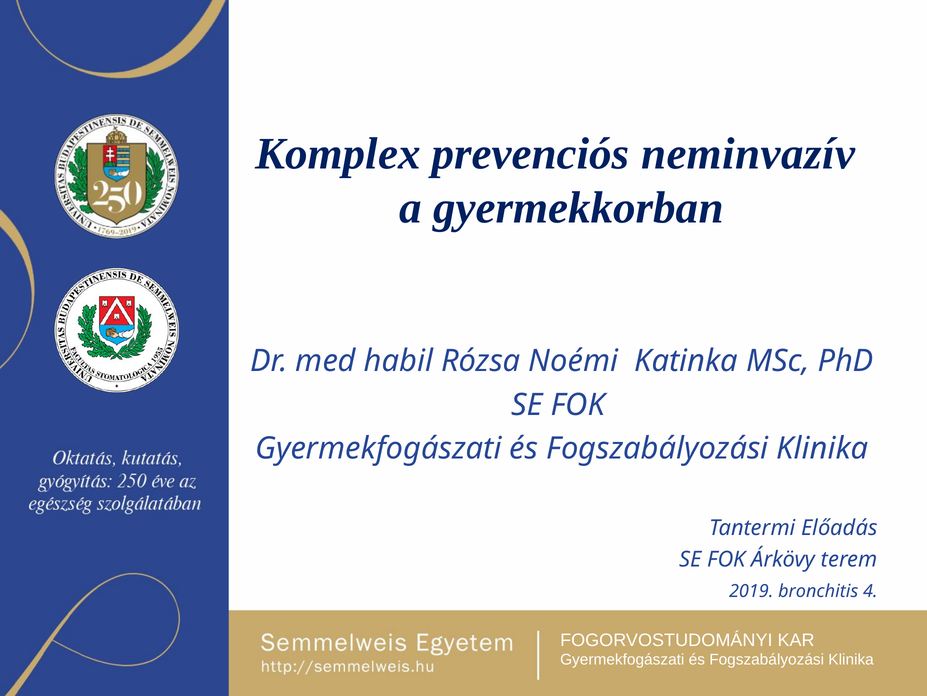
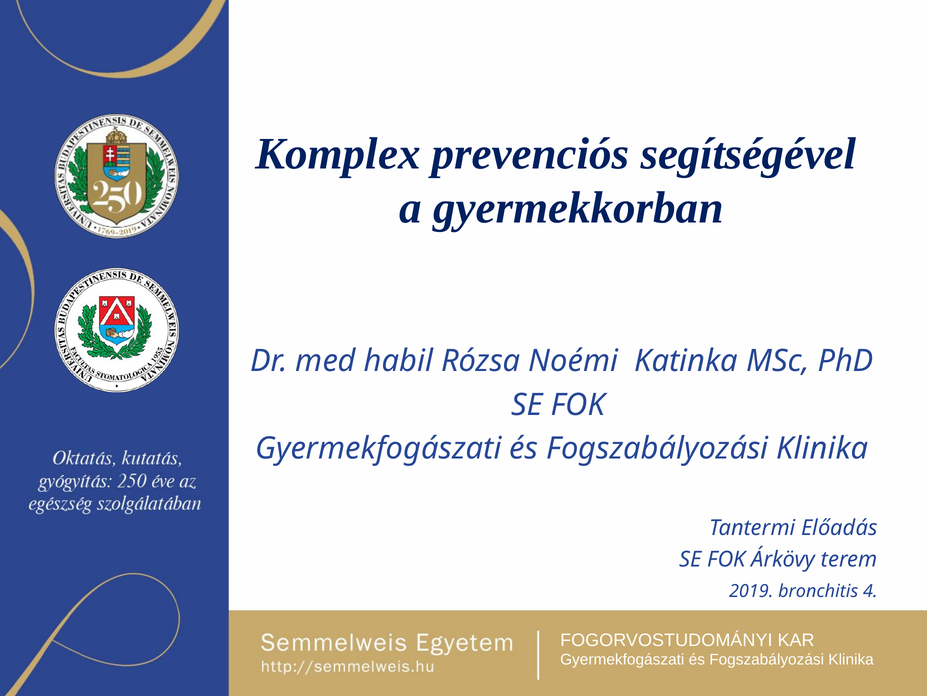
neminvazív: neminvazív -> segítségével (748, 154)
